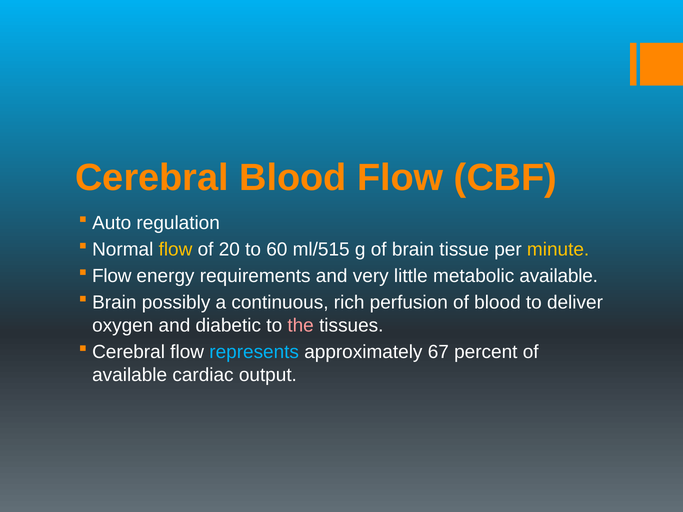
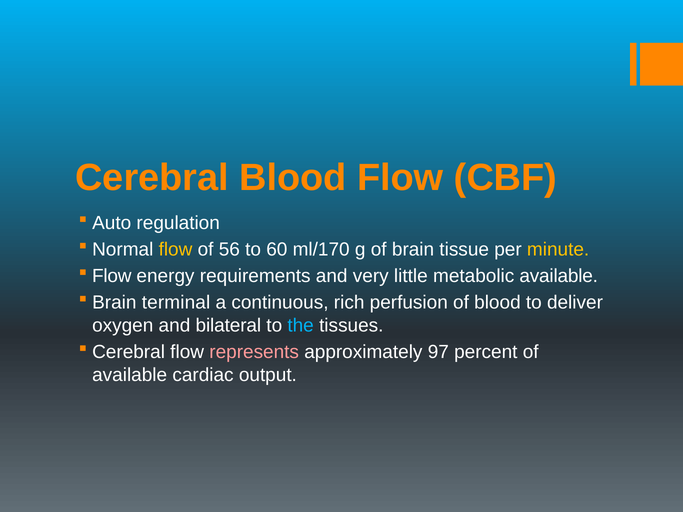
20: 20 -> 56 (229, 250)
ml/515: ml/515 -> ml/170 (321, 250)
possibly: possibly -> terminal (176, 303)
diabetic: diabetic -> bilateral (228, 326)
the colour: pink -> light blue (301, 326)
represents colour: light blue -> pink (254, 352)
67: 67 -> 97 (438, 352)
